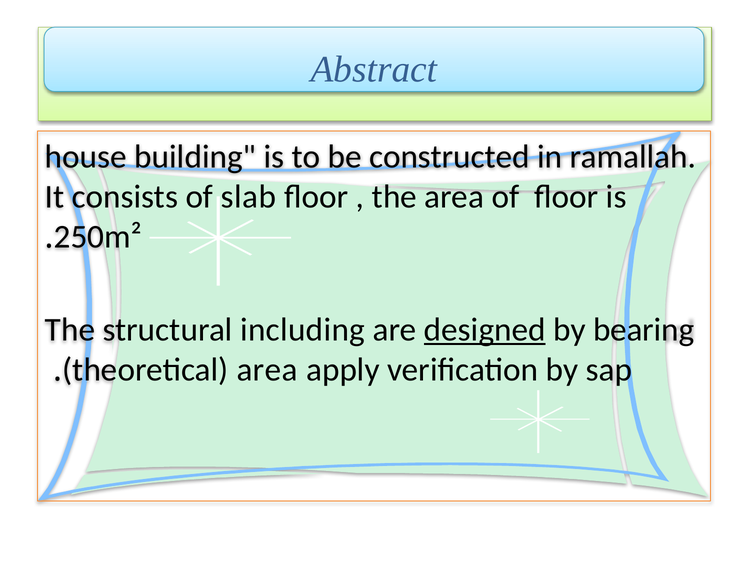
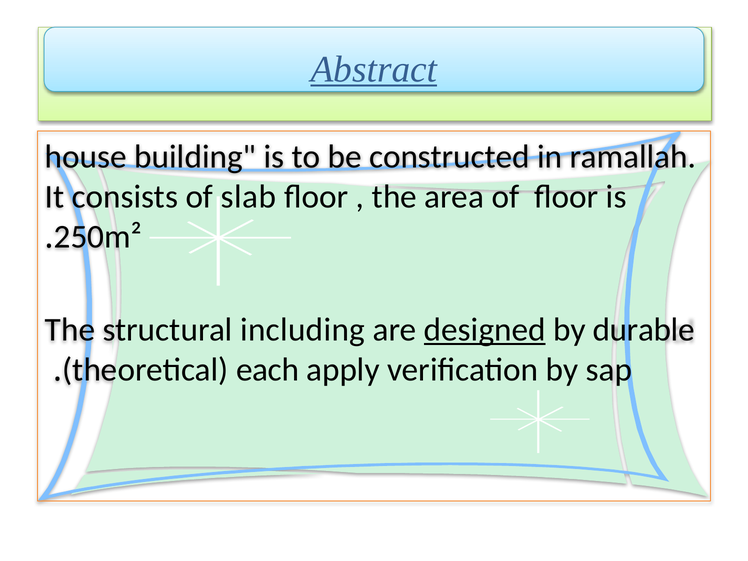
Abstract underline: none -> present (374, 69)
bearing: bearing -> durable (644, 330)
theoretical area: area -> each (267, 370)
